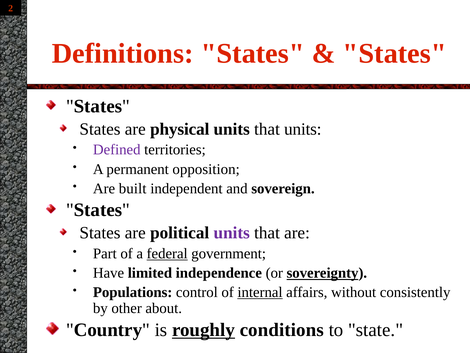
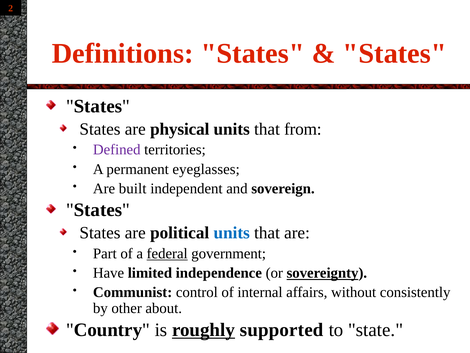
that units: units -> from (303, 129)
opposition: opposition -> eyeglasses (206, 169)
units colour: purple -> blue (232, 233)
Populations: Populations -> Communist (133, 292)
internal underline: present -> none (260, 292)
conditions: conditions -> supported (282, 329)
